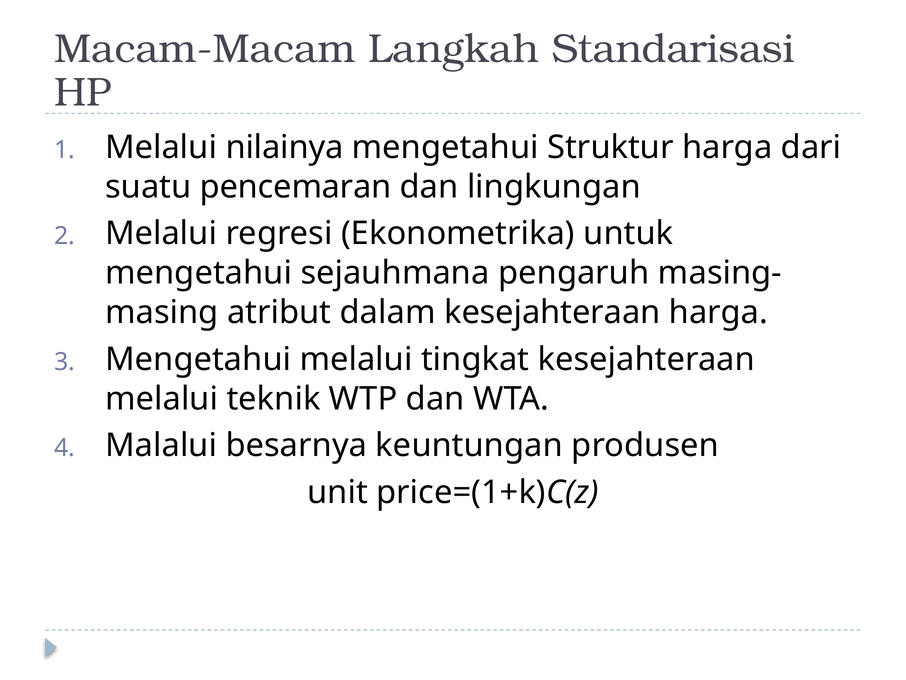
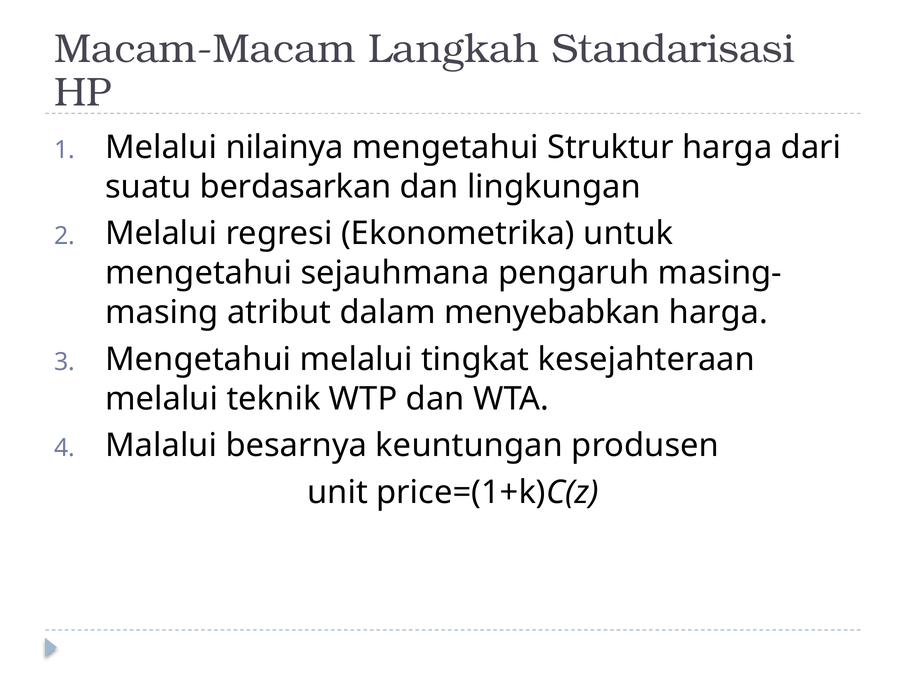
pencemaran: pencemaran -> berdasarkan (296, 187)
dalam kesejahteraan: kesejahteraan -> menyebabkan (552, 312)
